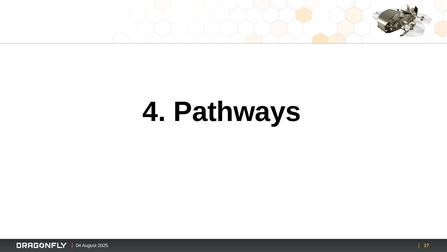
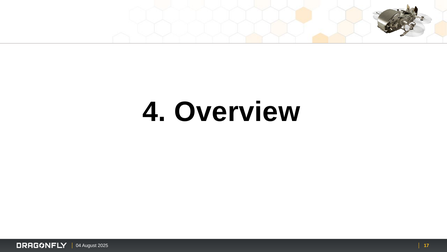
Pathways: Pathways -> Overview (237, 112)
